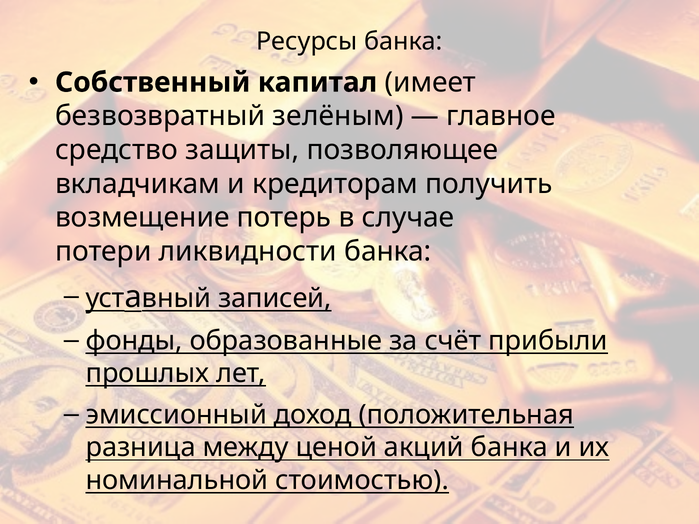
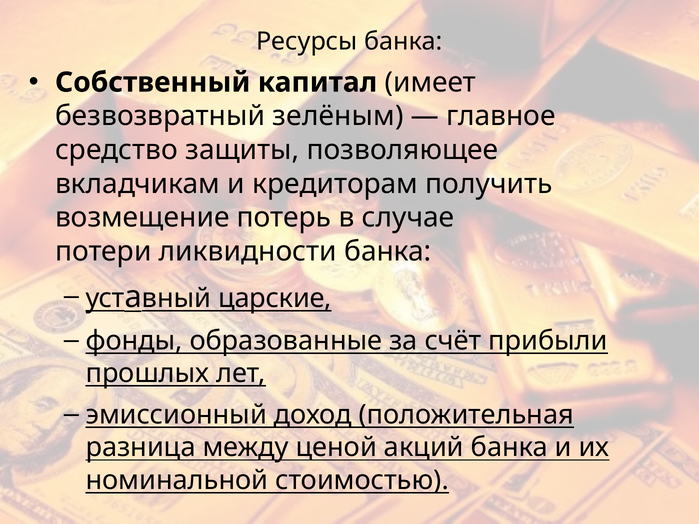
записей: записей -> царские (275, 299)
